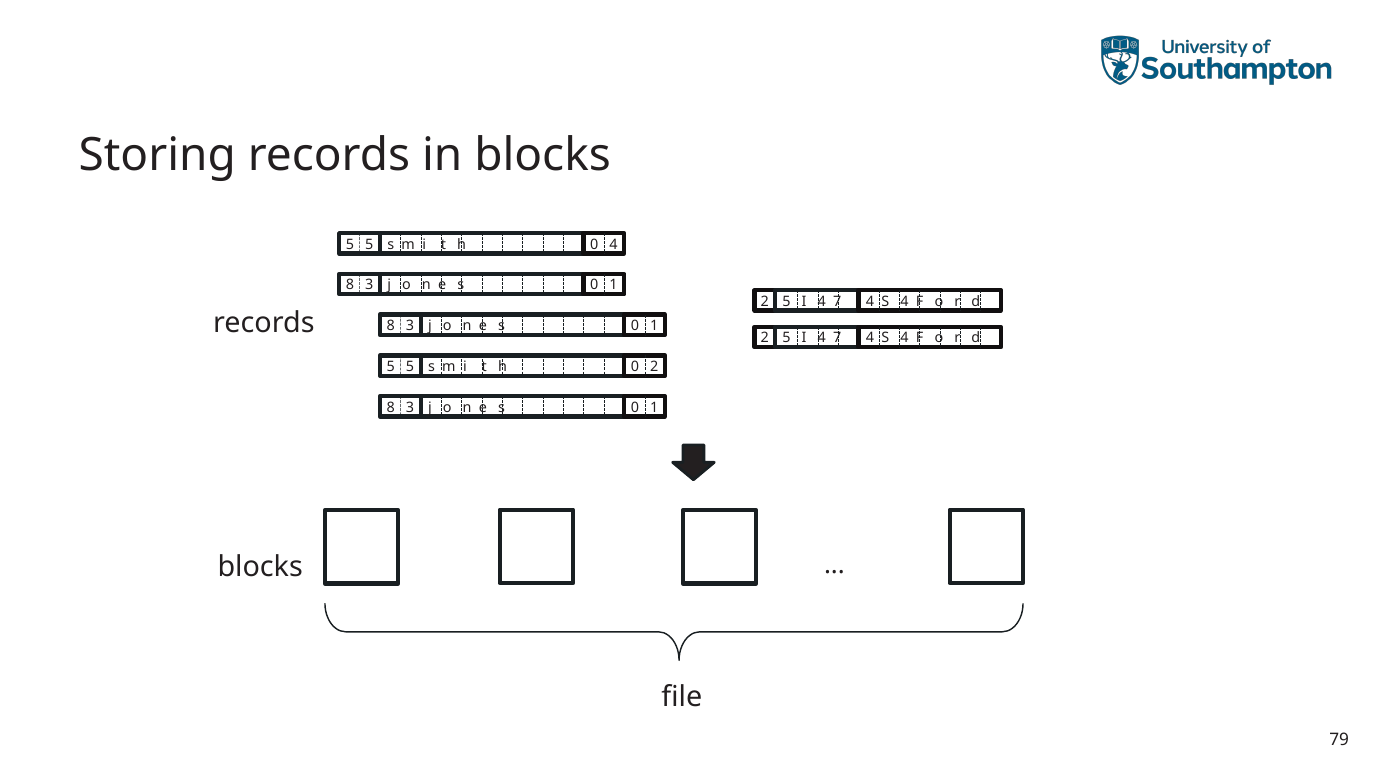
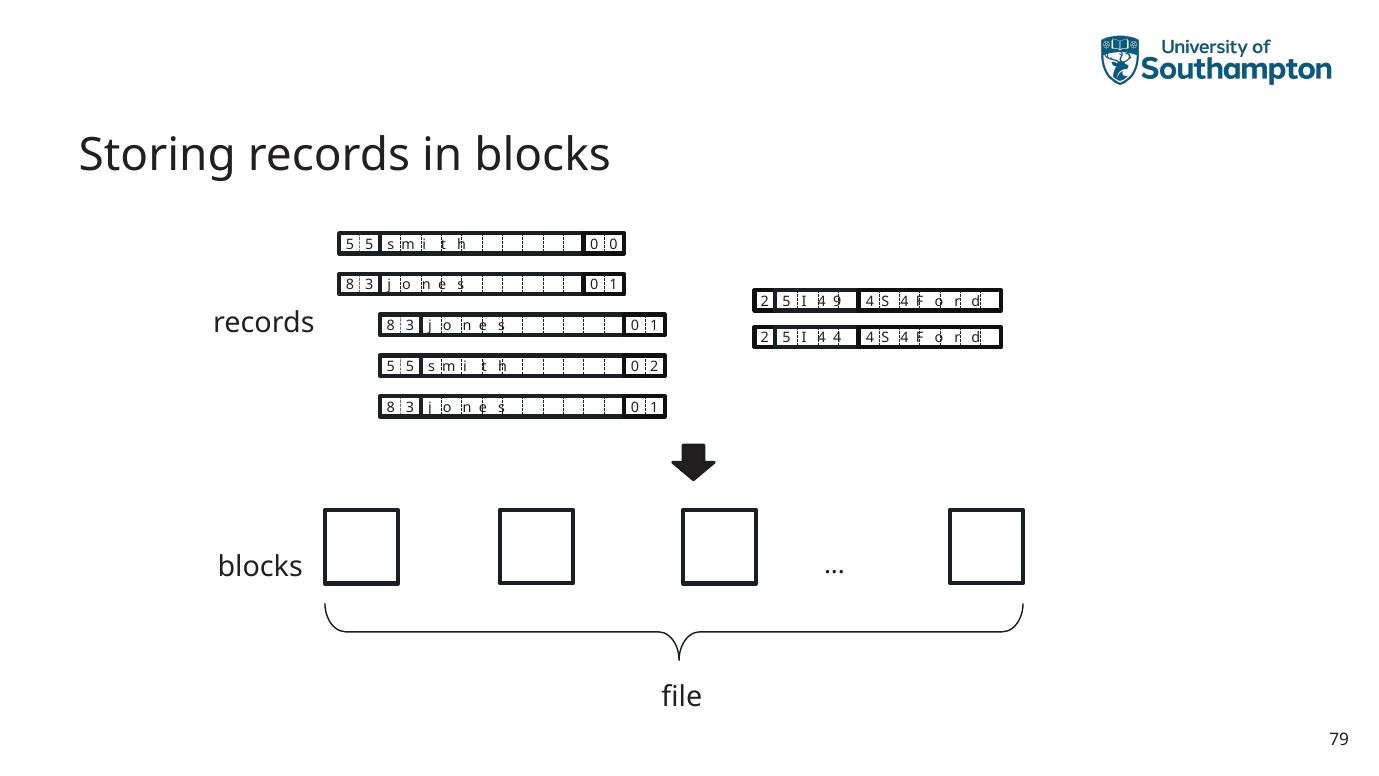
0 4: 4 -> 0 (614, 244)
7: 7 -> 9 (837, 301)
7: 7 -> 4 (837, 338)
